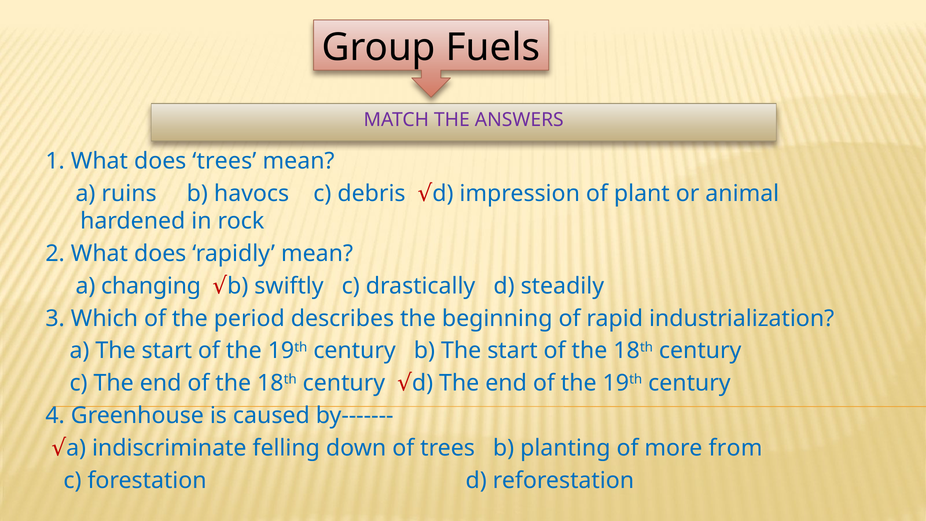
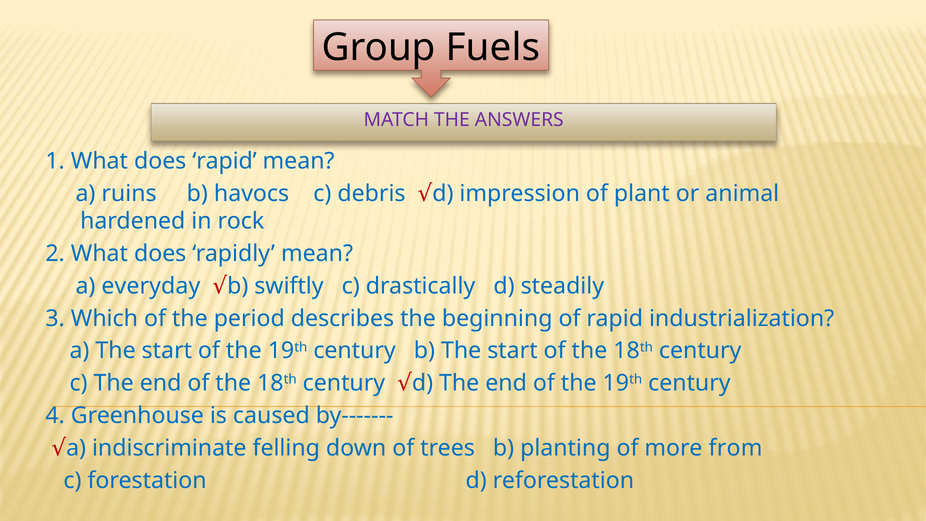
does trees: trees -> rapid (225, 161)
changing: changing -> everyday (151, 286)
